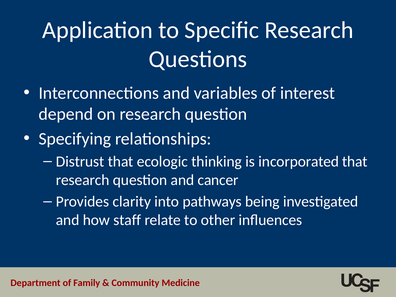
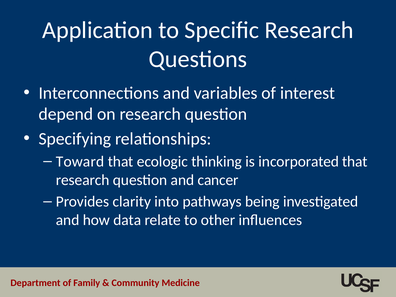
Distrust: Distrust -> Toward (80, 161)
staff: staff -> data (127, 220)
